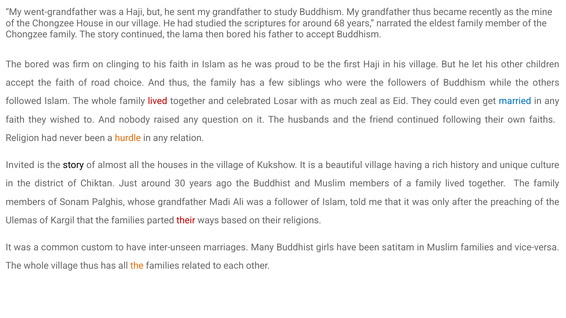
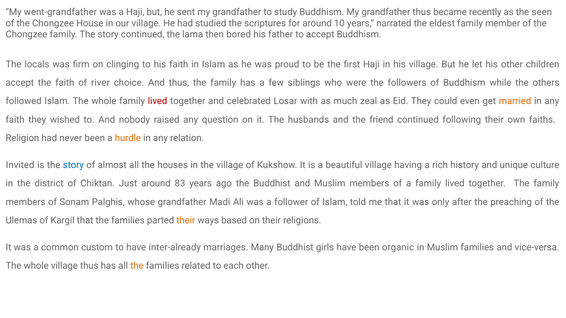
mine: mine -> seen (542, 12)
68: 68 -> 10 (339, 23)
The bored: bored -> locals (37, 64)
road: road -> river (100, 83)
married colour: blue -> orange (515, 101)
story colour: black -> blue (73, 165)
30: 30 -> 83 (180, 184)
their colour: red -> orange (186, 221)
inter-unseen: inter-unseen -> inter-already (175, 248)
satitam: satitam -> organic (398, 248)
